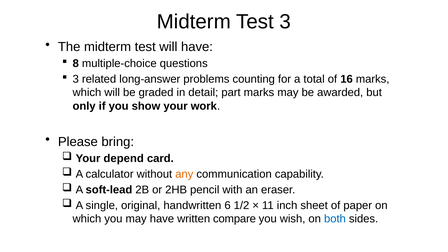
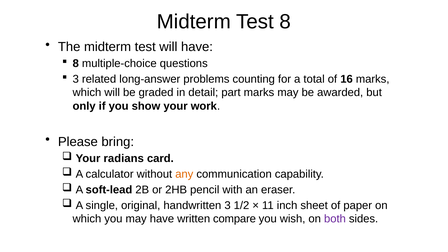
Test 3: 3 -> 8 (285, 22)
depend: depend -> radians (124, 158)
handwritten 6: 6 -> 3 (228, 205)
both colour: blue -> purple (335, 219)
